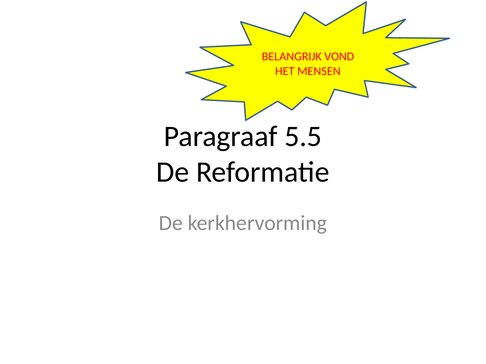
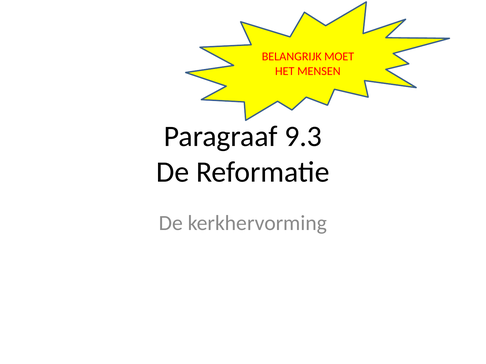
VOND: VOND -> MOET (339, 57)
5.5: 5.5 -> 9.3 (303, 137)
